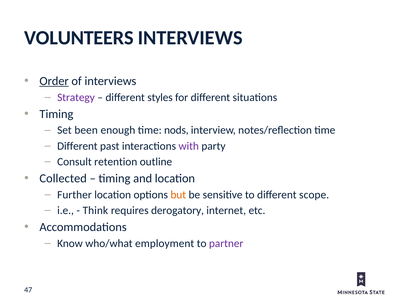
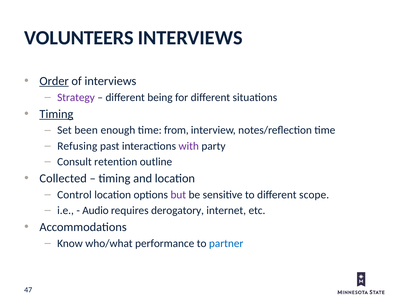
styles: styles -> being (160, 98)
Timing underline: none -> present (56, 114)
nods: nods -> from (176, 131)
Different: Different -> Refusing (77, 146)
Further: Further -> Control (74, 195)
but colour: orange -> purple (178, 195)
Think: Think -> Audio (95, 211)
employment: employment -> performance (165, 244)
partner colour: purple -> blue (226, 244)
